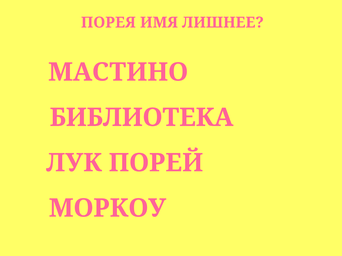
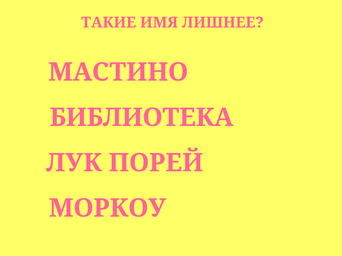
ПОРЕЯ: ПОРЕЯ -> ТАКИЕ (109, 23)
